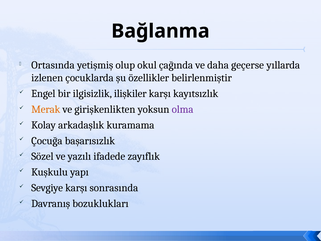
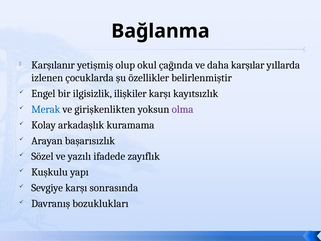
Ortasında: Ortasında -> Karşılanır (53, 65)
geçerse: geçerse -> karşılar (248, 65)
Merak colour: orange -> blue (46, 109)
Çocuğa: Çocuğa -> Arayan (47, 141)
